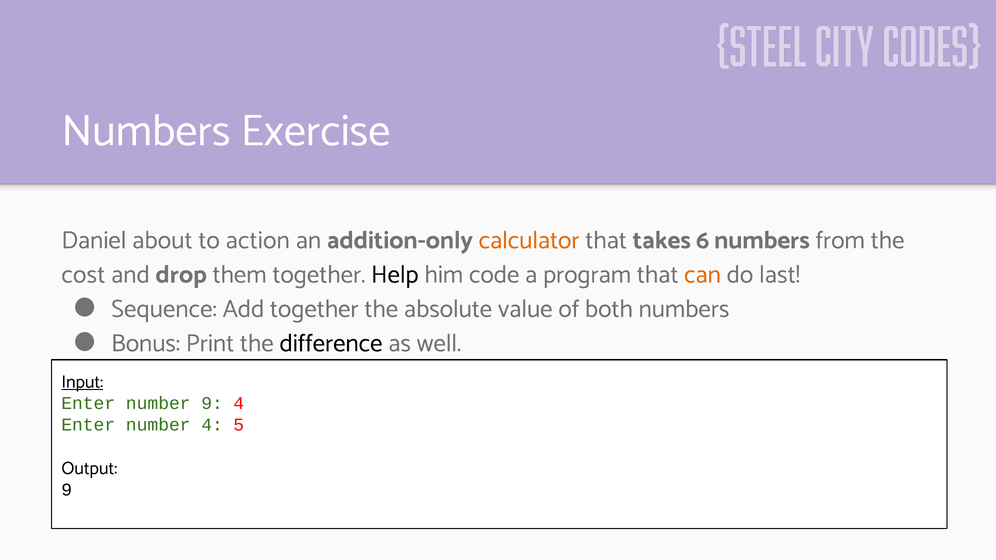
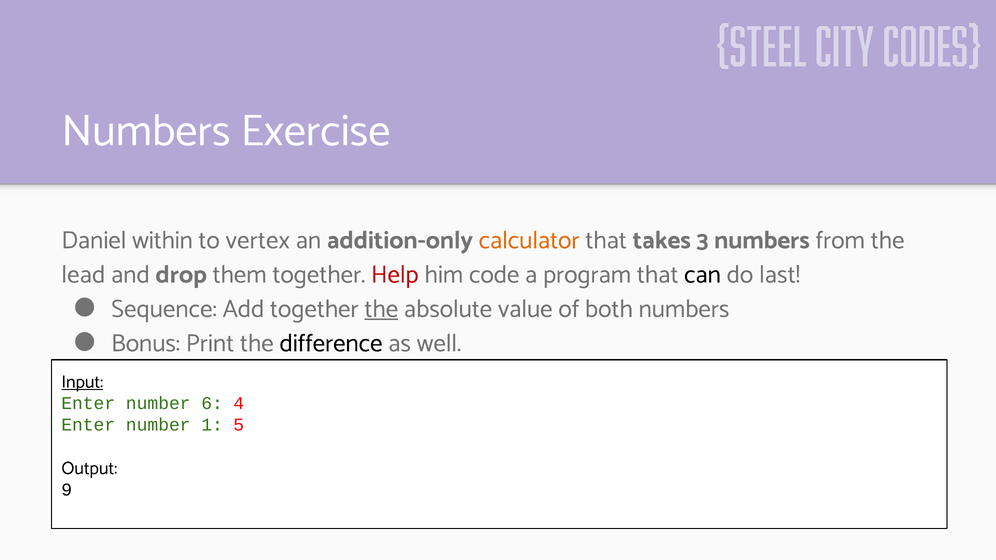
about: about -> within (162, 240)
action: action -> vertex (258, 240)
6: 6 -> 3 (702, 240)
cost: cost -> lead (83, 275)
Help colour: black -> red (395, 275)
can colour: orange -> black (702, 275)
the underline: none -> present (381, 309)
number 9: 9 -> 6 (212, 404)
number 4: 4 -> 1 (212, 425)
